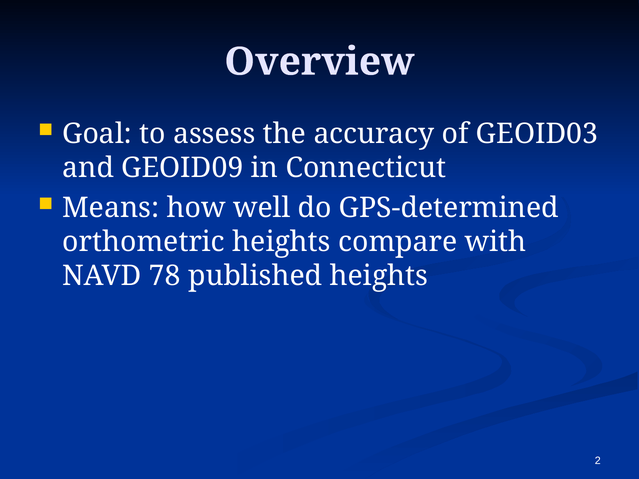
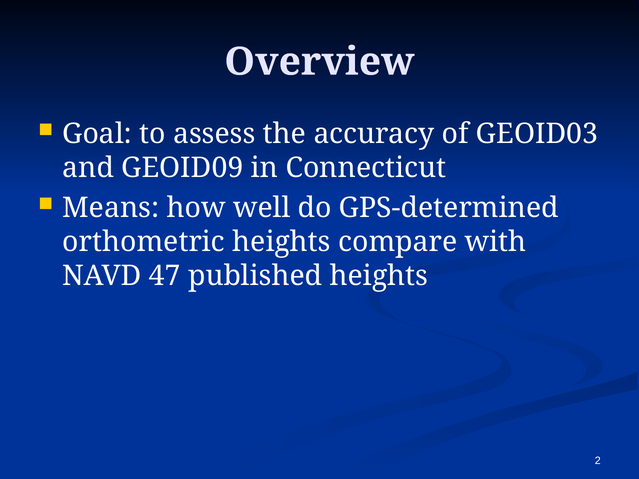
78: 78 -> 47 (165, 276)
